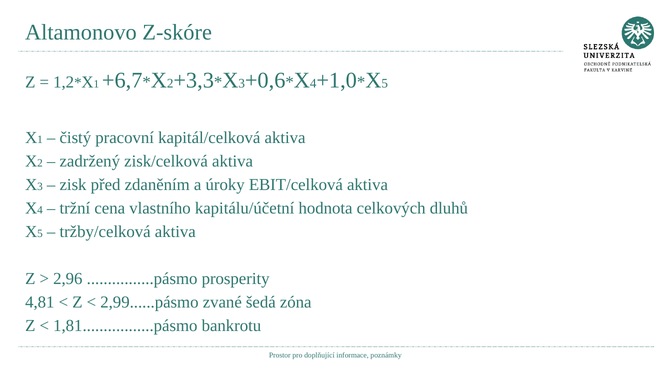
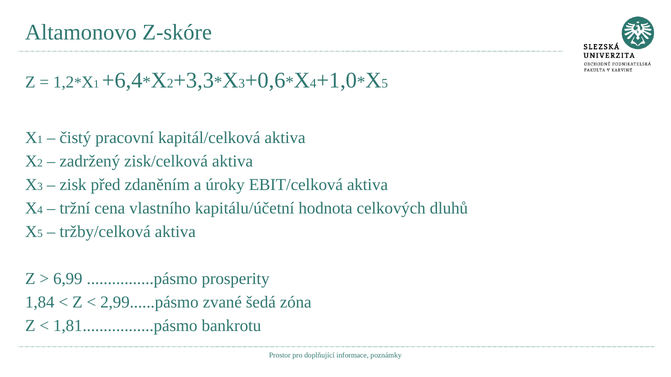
+6,7: +6,7 -> +6,4 (122, 80)
2,96: 2,96 -> 6,99 (68, 279)
4,81: 4,81 -> 1,84 (40, 302)
